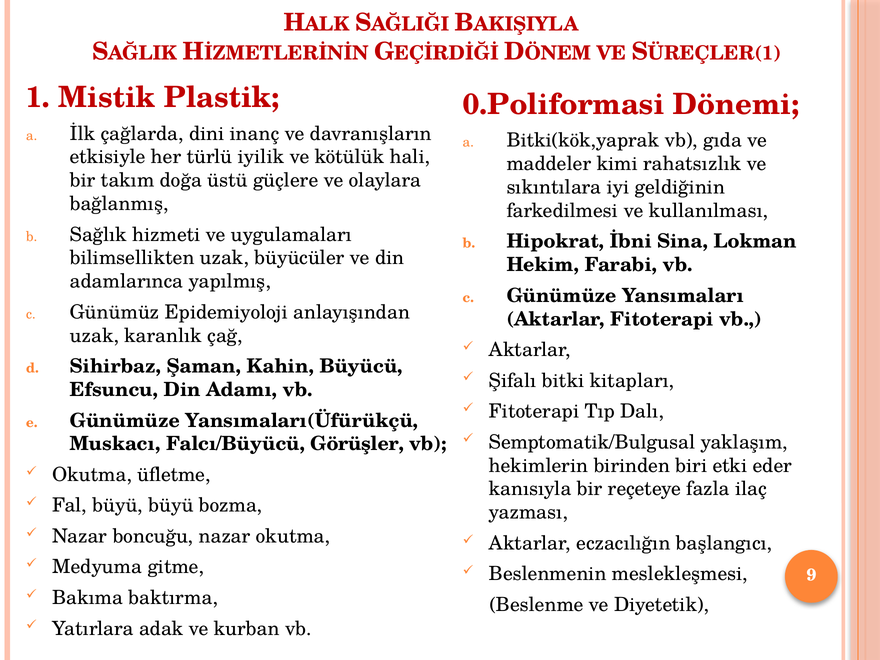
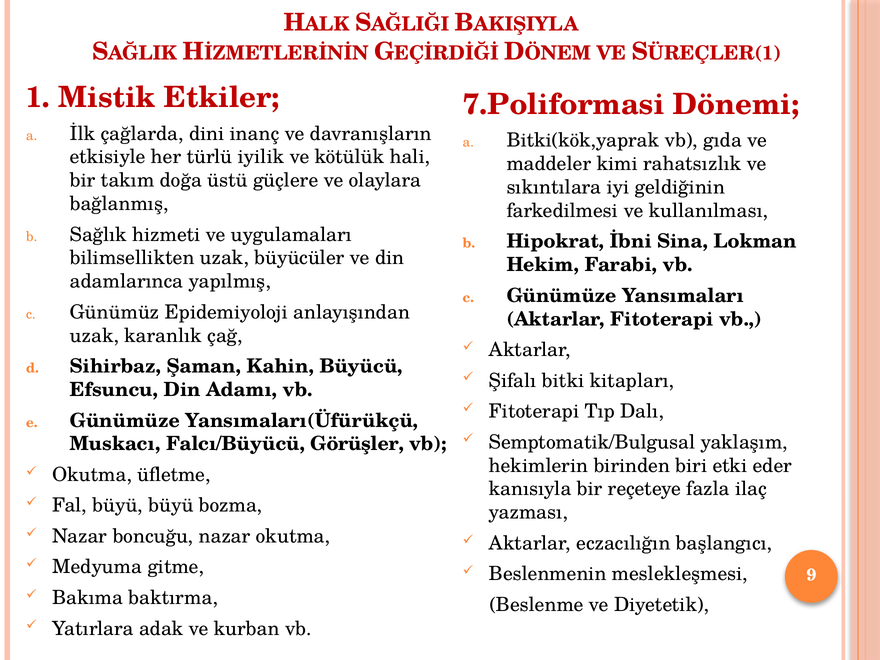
Plastik: Plastik -> Etkiler (222, 98)
0.Poliformasi: 0.Poliformasi -> 7.Poliformasi (563, 105)
